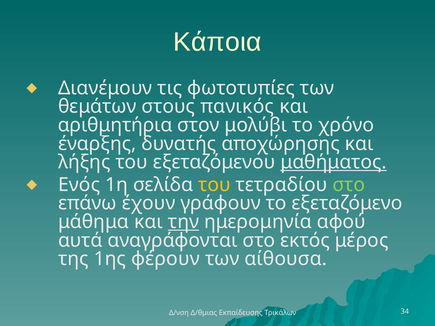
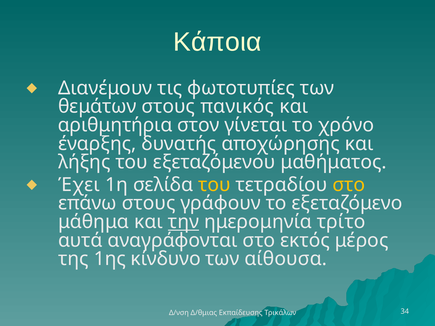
μολύβι: μολύβι -> γίνεται (256, 125)
μαθήματος underline: present -> none (334, 162)
Ενός: Ενός -> Έχει (79, 185)
στο colour: light green -> yellow (349, 185)
επάνω έχουν: έχουν -> στους (149, 203)
αφού: αφού -> τρίτο (341, 222)
φέρουν: φέρουν -> κίνδυνο (166, 259)
